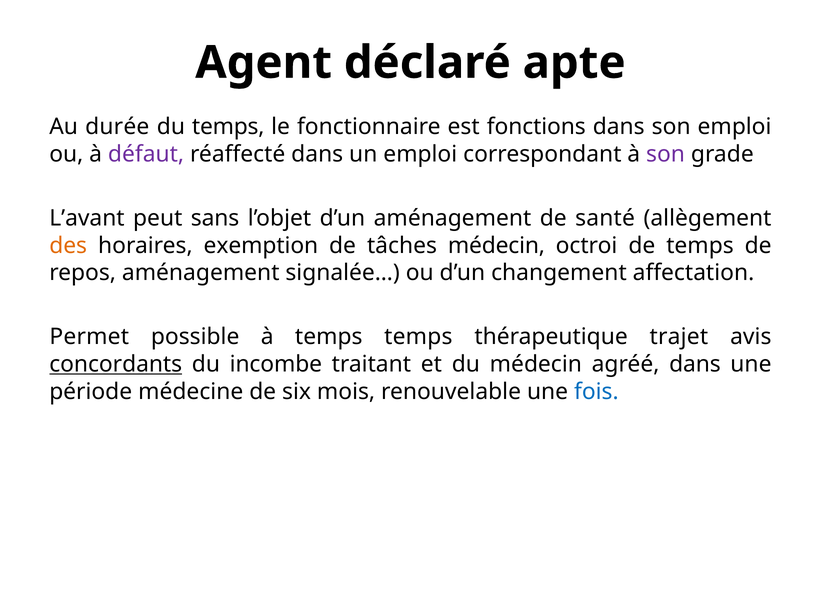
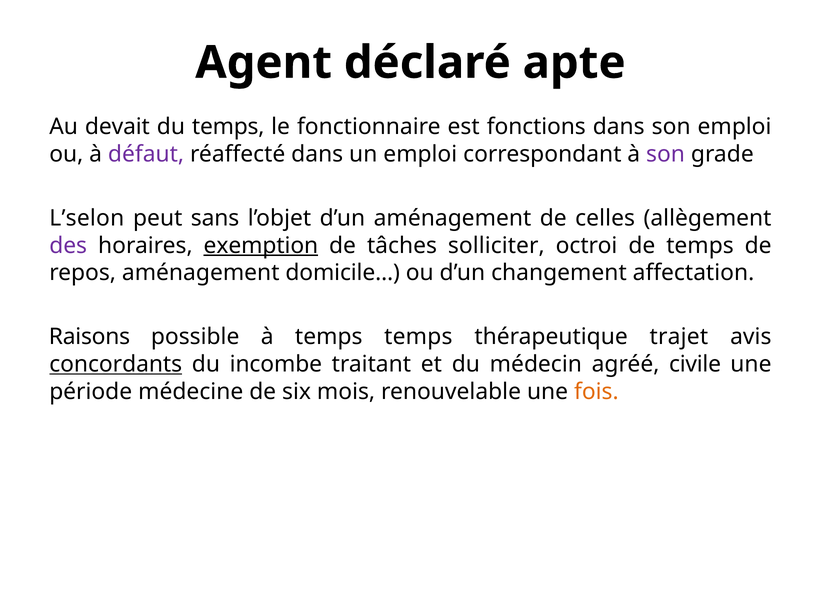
durée: durée -> devait (117, 127)
L’avant: L’avant -> L’selon (87, 218)
santé: santé -> celles (605, 218)
des colour: orange -> purple (68, 245)
exemption underline: none -> present (261, 245)
tâches médecin: médecin -> solliciter (496, 245)
signalée…: signalée… -> domicile… (343, 273)
Permet: Permet -> Raisons (89, 337)
agréé dans: dans -> civile (695, 364)
fois colour: blue -> orange (596, 391)
